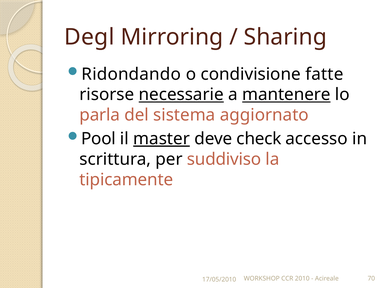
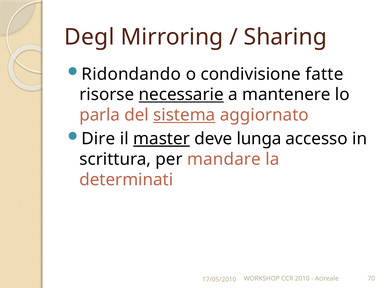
mantenere underline: present -> none (286, 95)
sistema underline: none -> present (184, 115)
Pool: Pool -> Dire (98, 139)
check: check -> lunga (259, 139)
suddiviso: suddiviso -> mandare (224, 159)
tipicamente: tipicamente -> determinati (126, 180)
